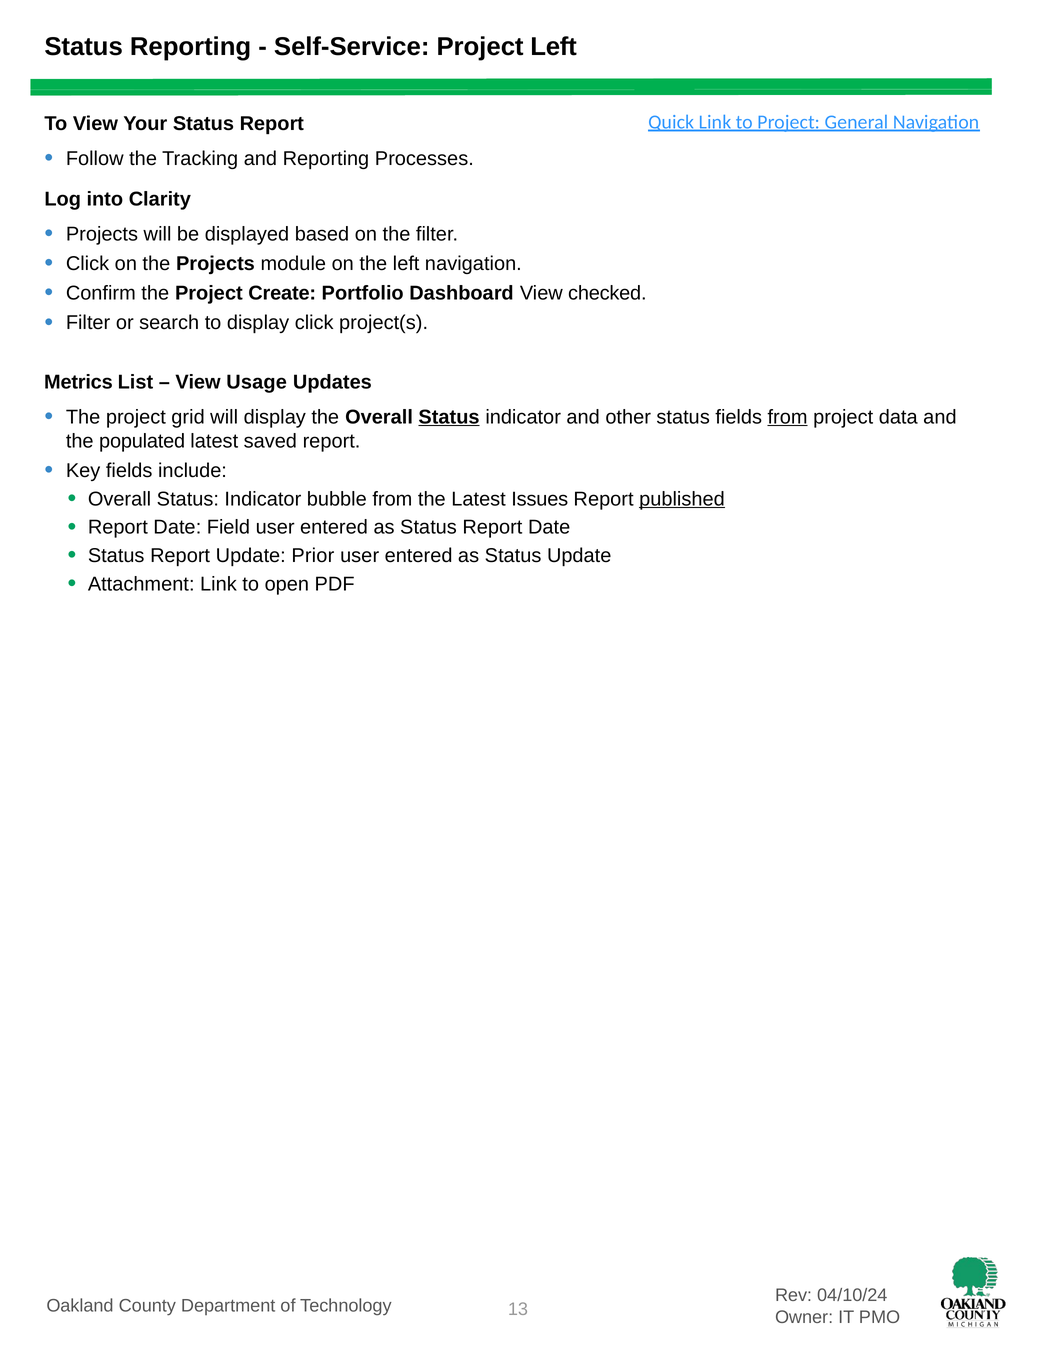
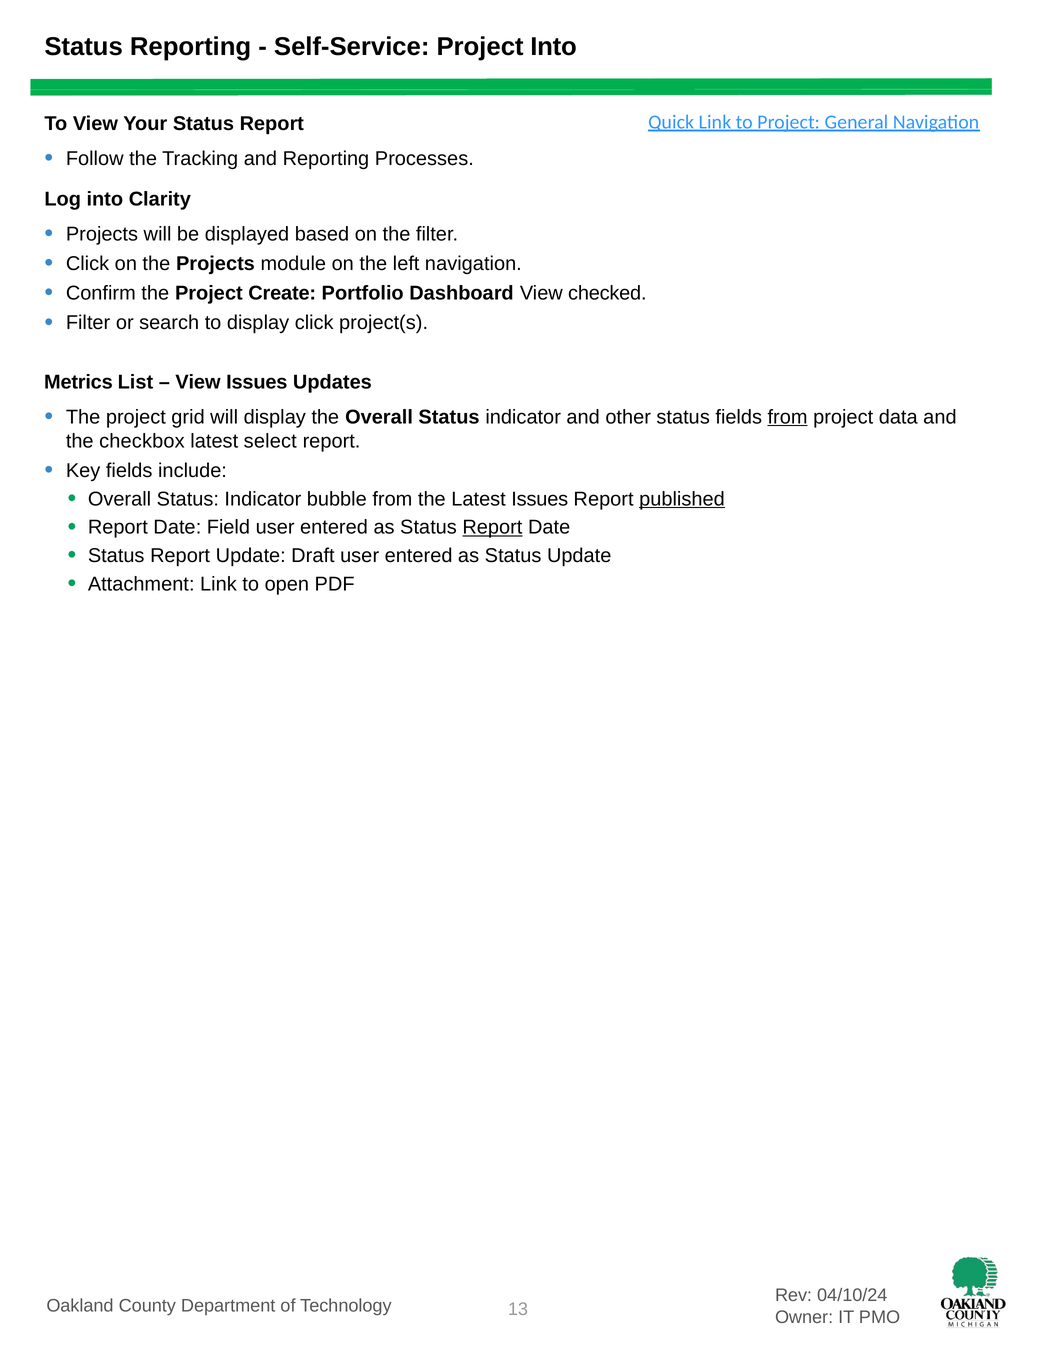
Project Left: Left -> Into (554, 47)
View Usage: Usage -> Issues (257, 382)
Status underline: present -> none (449, 417)
populated: populated -> checkbox (142, 441)
saved: saved -> select (270, 441)
Report underline: none -> present (492, 527)
Prior: Prior -> Draft (313, 556)
